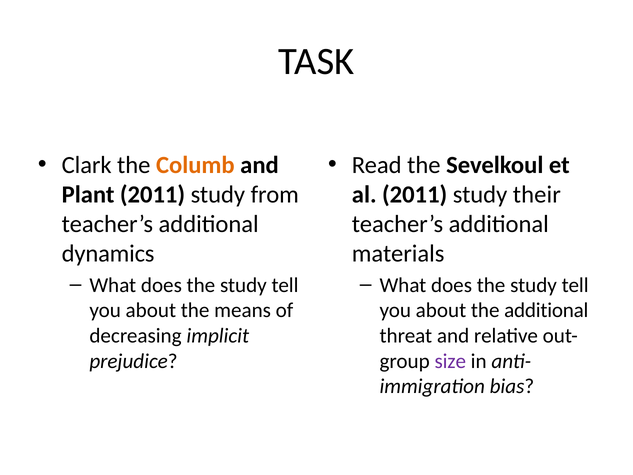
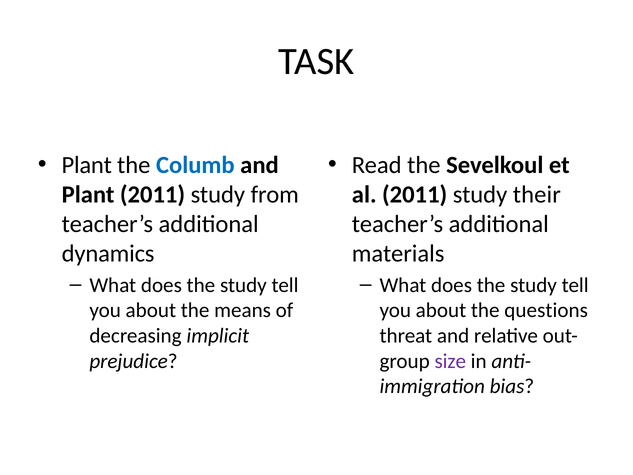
Clark: Clark -> Plant (87, 165)
Columb colour: orange -> blue (195, 165)
the additional: additional -> questions (546, 310)
